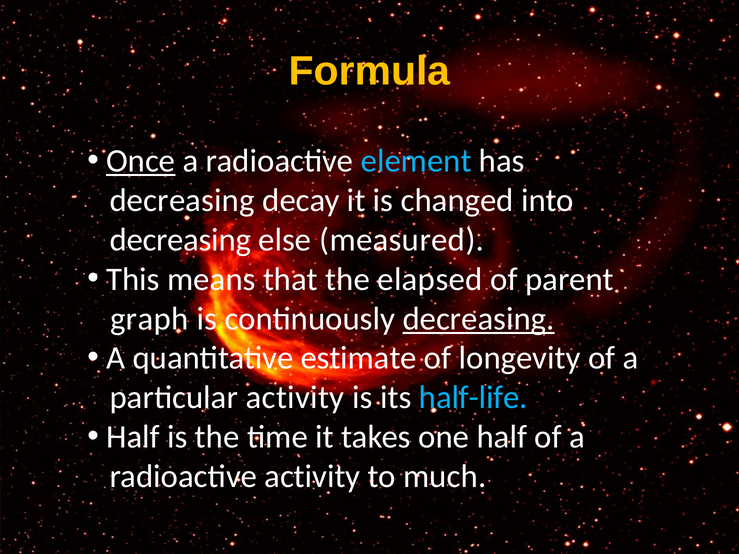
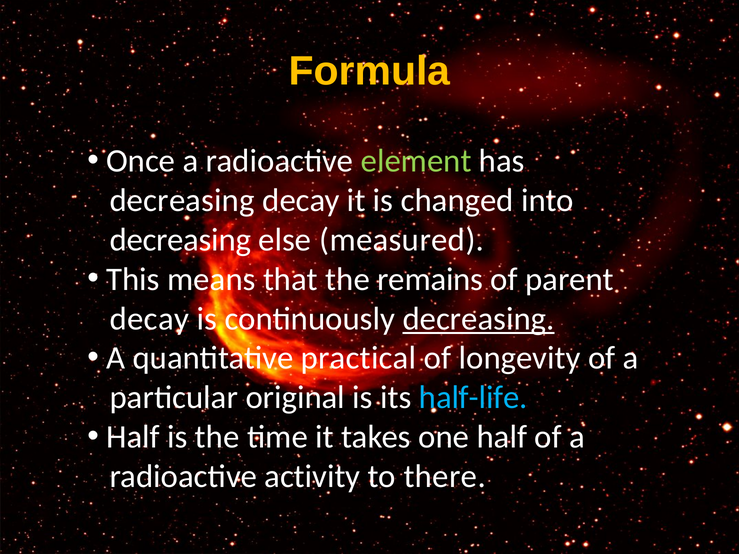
Once underline: present -> none (141, 161)
element colour: light blue -> light green (416, 161)
elapsed: elapsed -> remains (430, 279)
graph: graph -> decay (149, 319)
estimate: estimate -> practical (359, 358)
particular activity: activity -> original (295, 398)
much: much -> there (445, 477)
